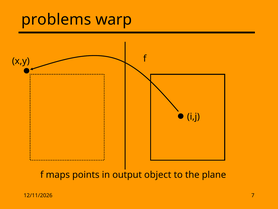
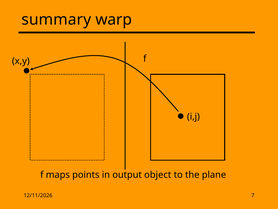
problems: problems -> summary (56, 20)
